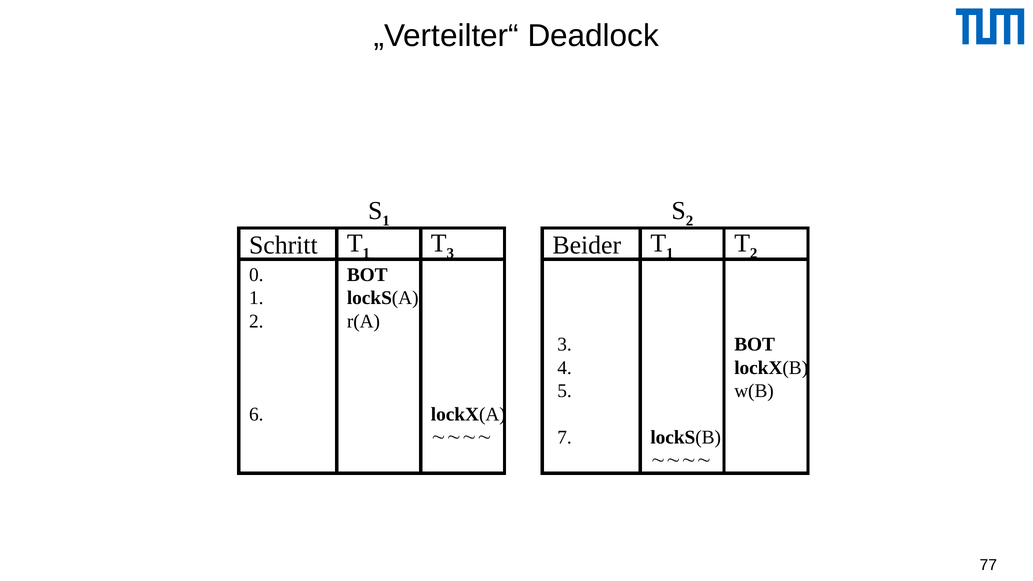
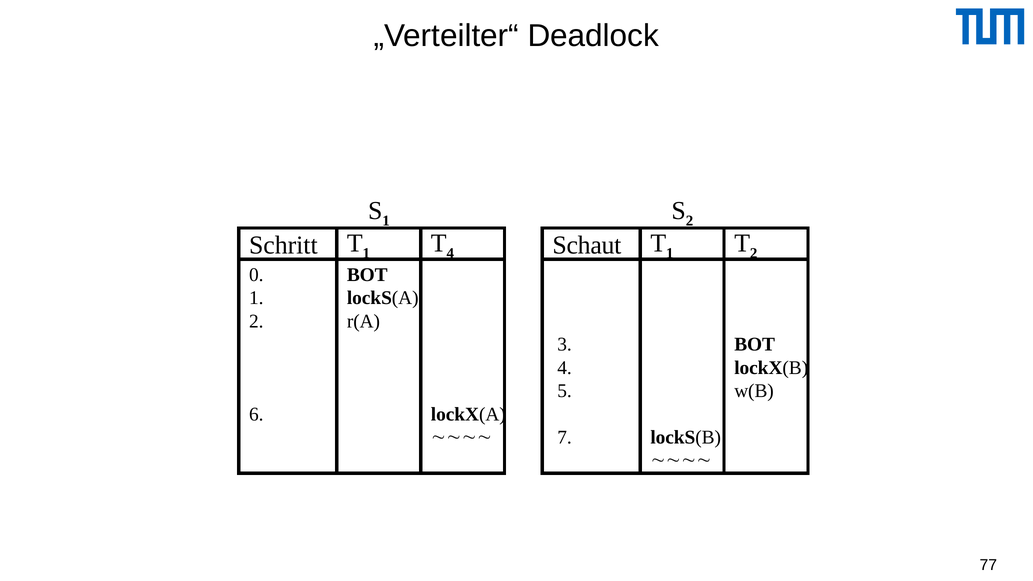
3: 3 -> 4 (450, 253)
Beider: Beider -> Schaut (587, 245)
